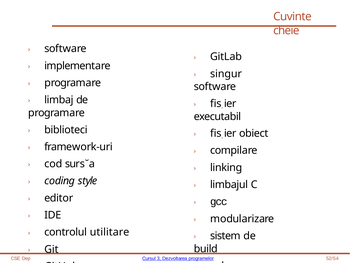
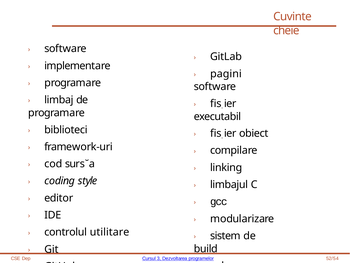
singur: singur -> pagini (226, 74)
